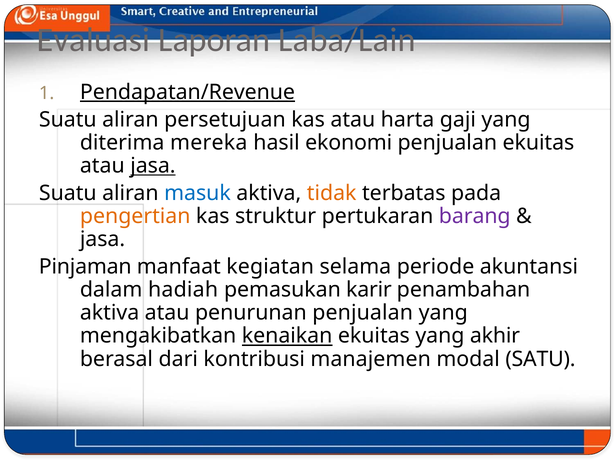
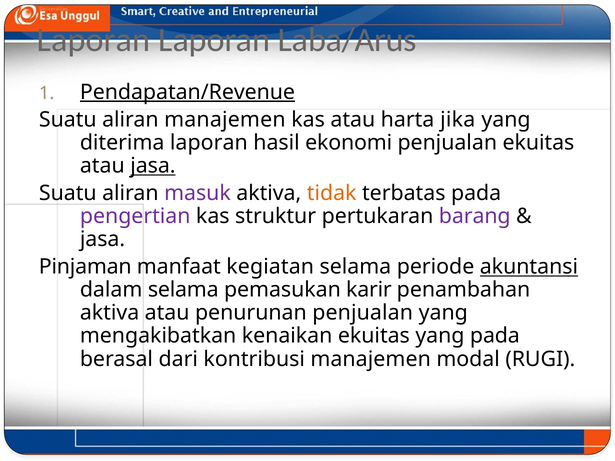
Evaluasi: Evaluasi -> Laporan (94, 40)
Laba/Lain: Laba/Lain -> Laba/Arus (347, 40)
aliran persetujuan: persetujuan -> manajemen (225, 120)
gaji: gaji -> jika (458, 120)
diterima mereka: mereka -> laporan (209, 143)
masuk colour: blue -> purple (197, 193)
pengertian colour: orange -> purple (135, 216)
akuntansi underline: none -> present (529, 267)
dalam hadiah: hadiah -> selama (183, 290)
kenaikan underline: present -> none (287, 336)
yang akhir: akhir -> pada (495, 336)
SATU: SATU -> RUGI (540, 359)
